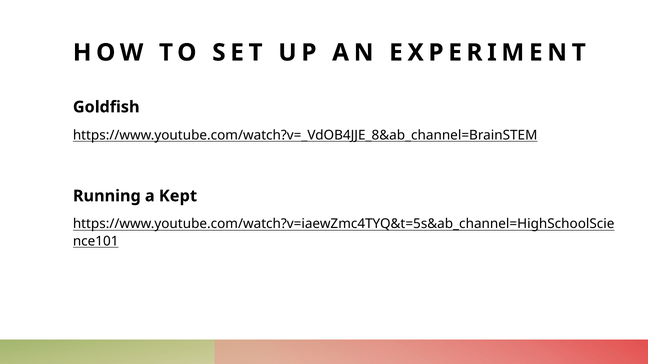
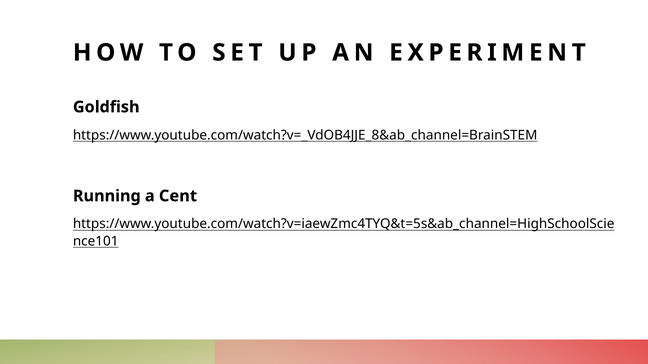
Kept: Kept -> Cent (178, 196)
